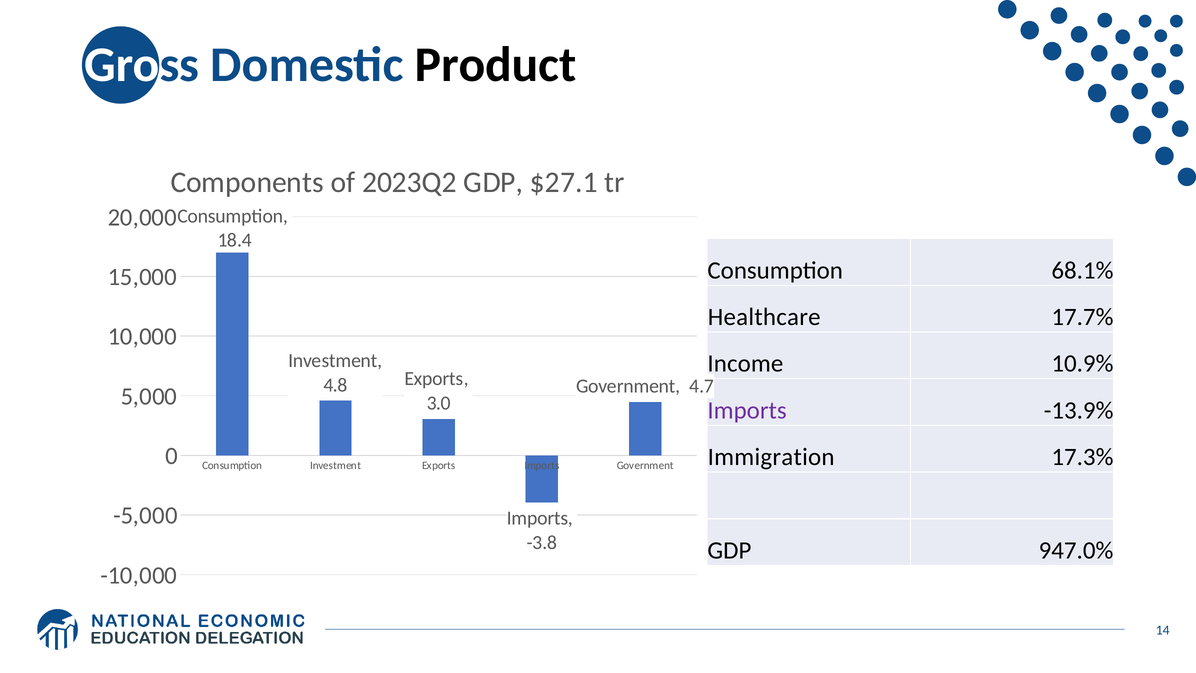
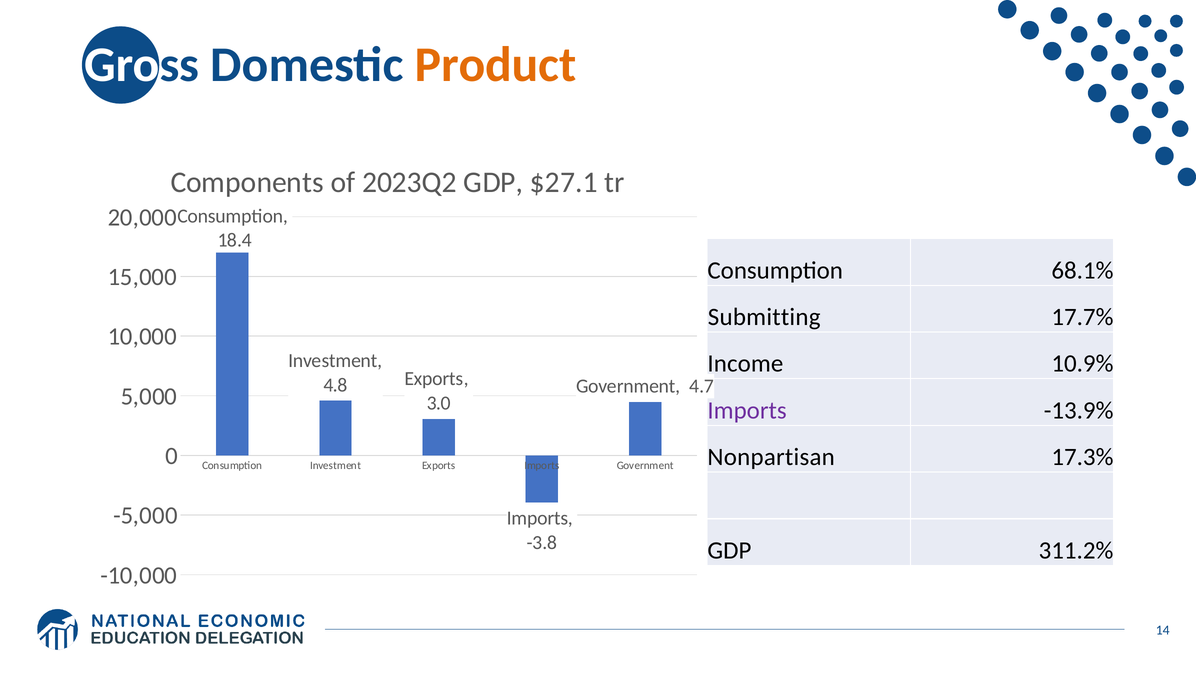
Product colour: black -> orange (496, 65)
Healthcare: Healthcare -> Submitting (764, 317)
Immigration: Immigration -> Nonpartisan (771, 457)
947.0%: 947.0% -> 311.2% (1076, 550)
